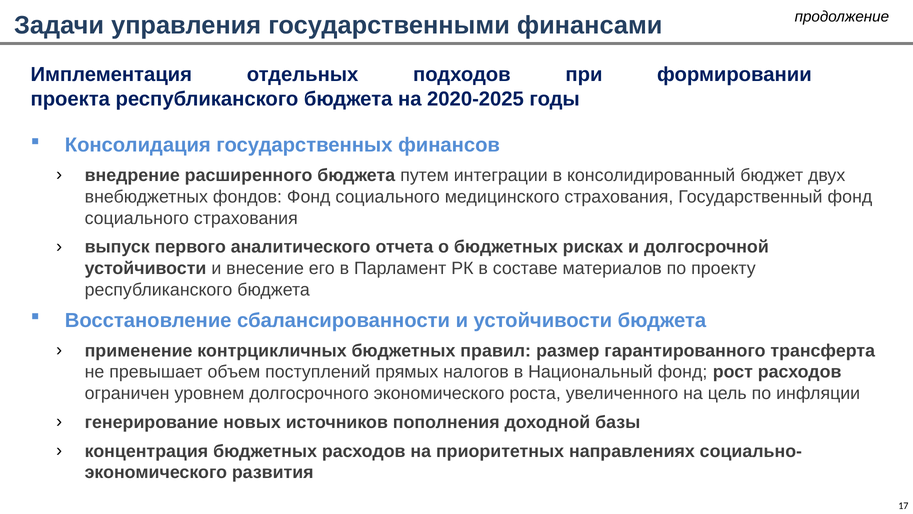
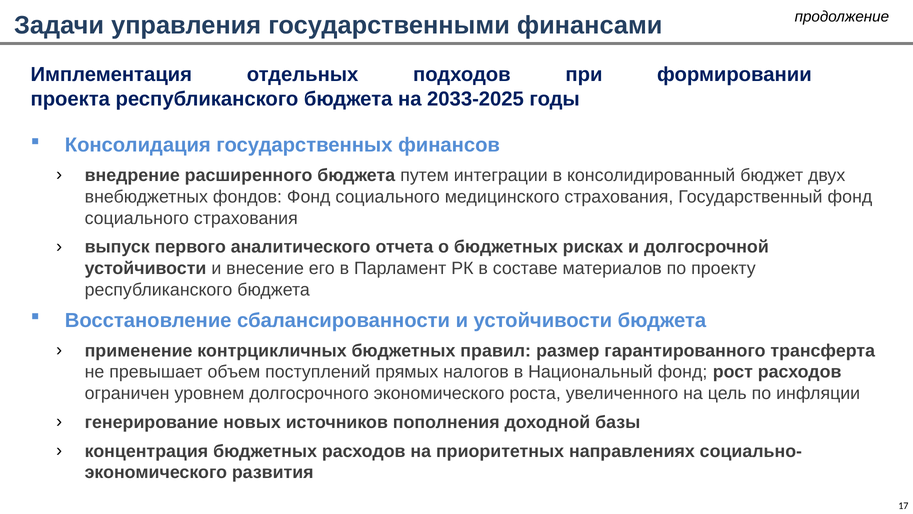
2020-2025: 2020-2025 -> 2033-2025 (476, 99)
